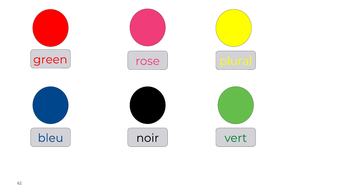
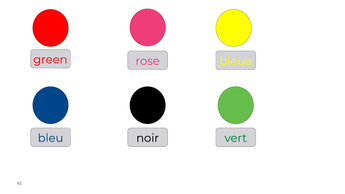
plural: plural -> bleue (236, 61)
